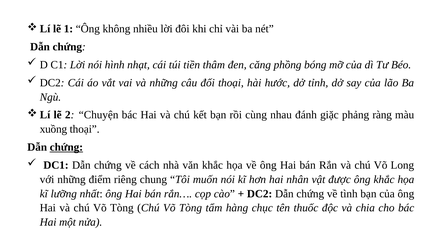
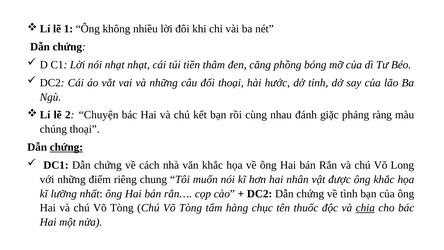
nói hình: hình -> nhạt (115, 65)
xuồng: xuồng -> chúng (53, 129)
chia underline: none -> present (365, 208)
